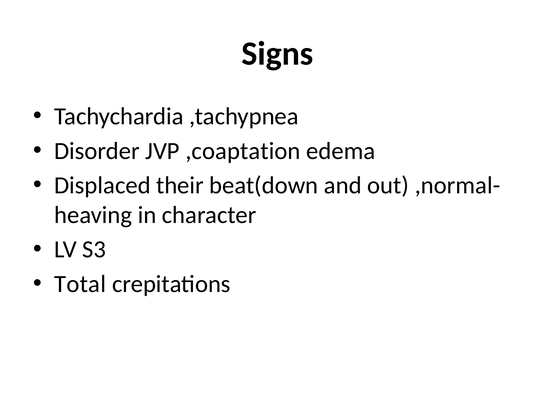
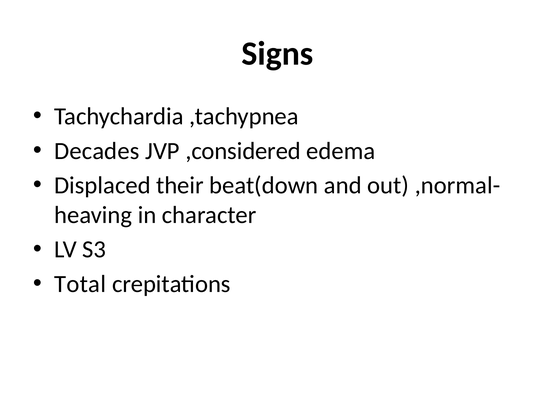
Disorder: Disorder -> Decades (97, 151)
,coaptation: ,coaptation -> ,considered (243, 151)
